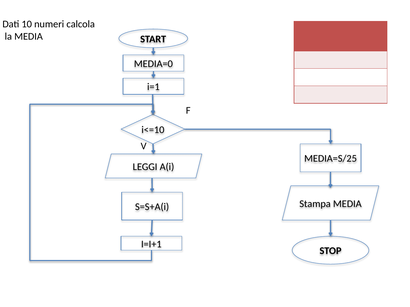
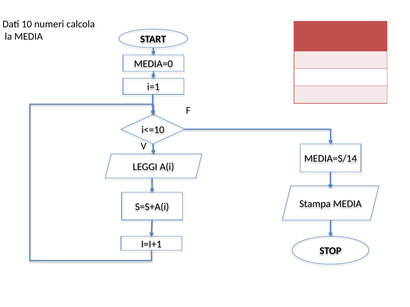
MEDIA=S/25: MEDIA=S/25 -> MEDIA=S/14 (331, 159)
